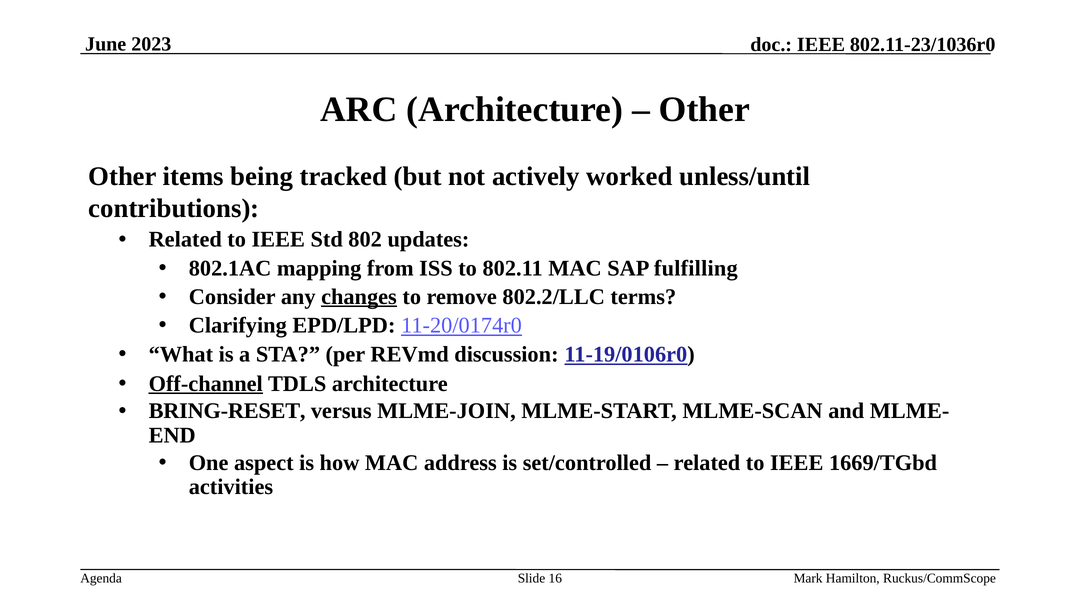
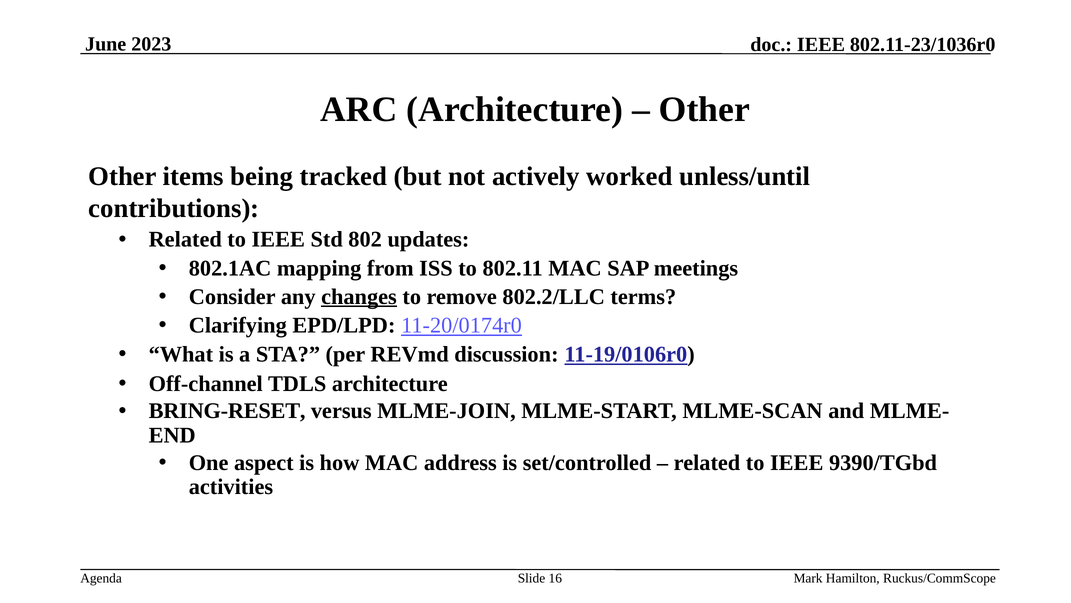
fulfilling: fulfilling -> meetings (696, 268)
Off-channel underline: present -> none (206, 383)
1669/TGbd: 1669/TGbd -> 9390/TGbd (883, 462)
